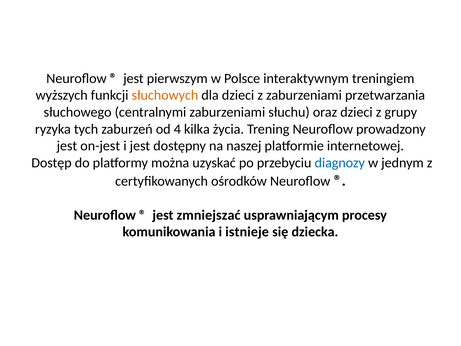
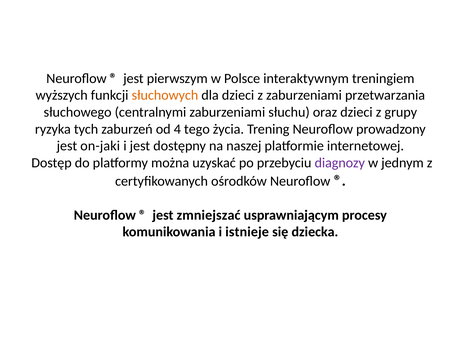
kilka: kilka -> tego (197, 129)
on-jest: on-jest -> on-jaki (100, 146)
diagnozy colour: blue -> purple (340, 163)
